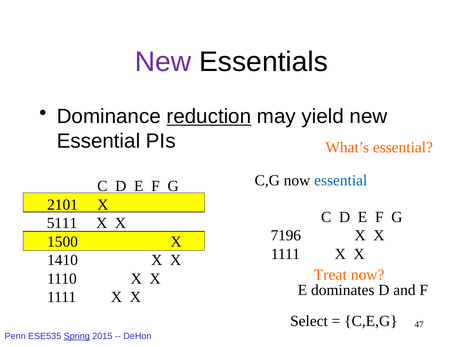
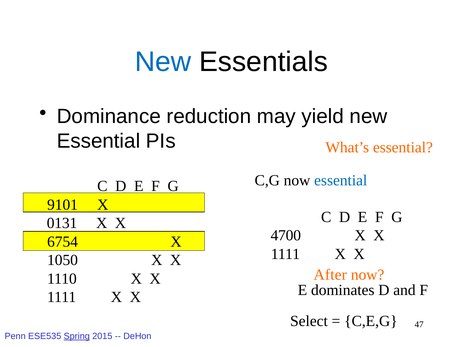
New colour: purple -> blue (163, 62)
reduction underline: present -> none (209, 116)
2101: 2101 -> 9101 (63, 205)
5111: 5111 -> 0131 (62, 223)
7196: 7196 -> 4700 (286, 236)
1500: 1500 -> 6754 (63, 242)
1410: 1410 -> 1050 (63, 260)
Treat: Treat -> After (330, 275)
